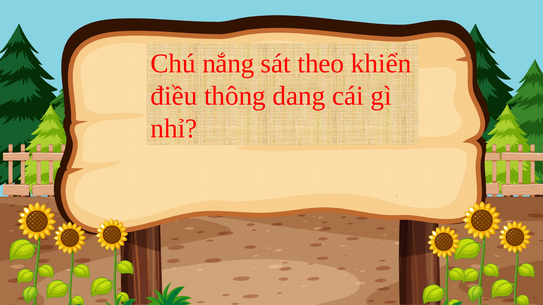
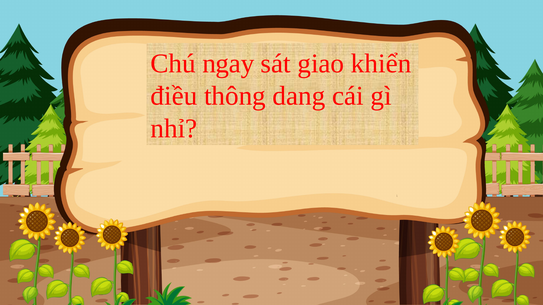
nắng: nắng -> ngay (228, 63)
theo: theo -> giao (321, 63)
